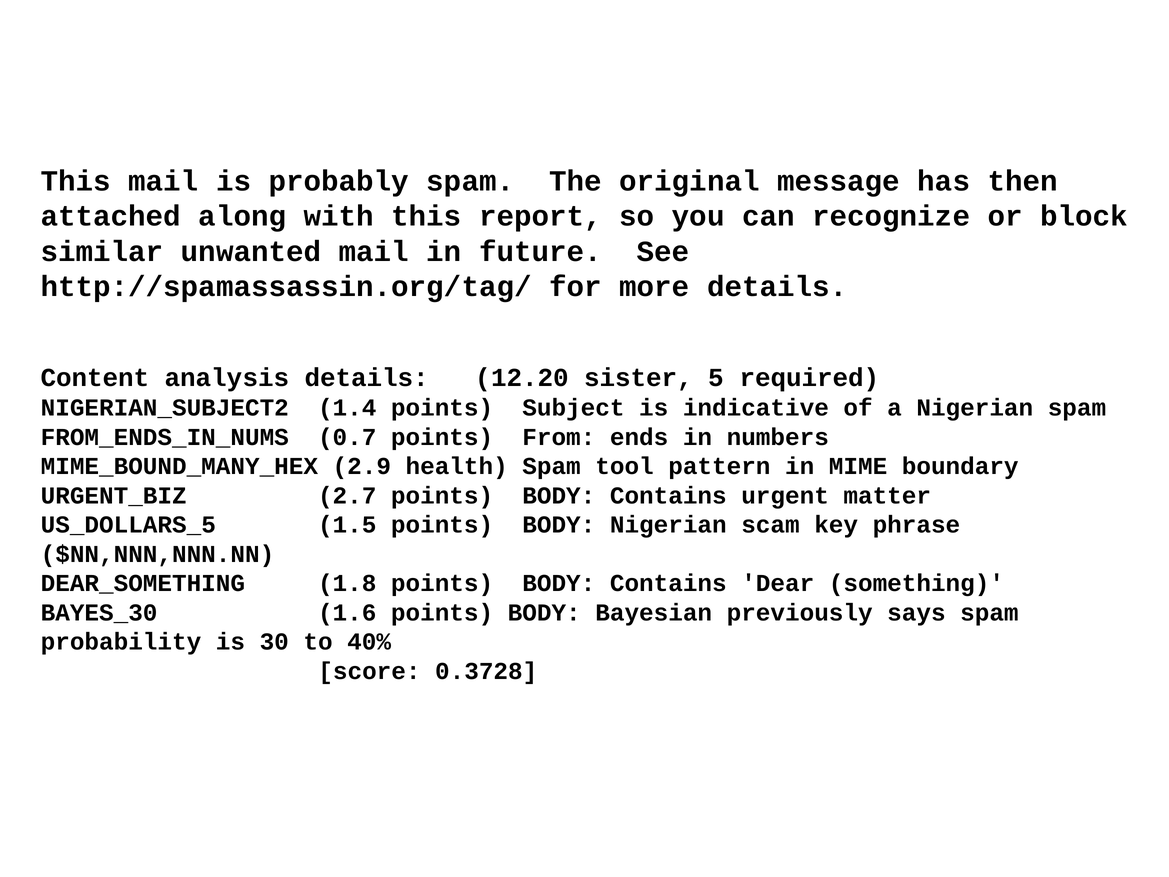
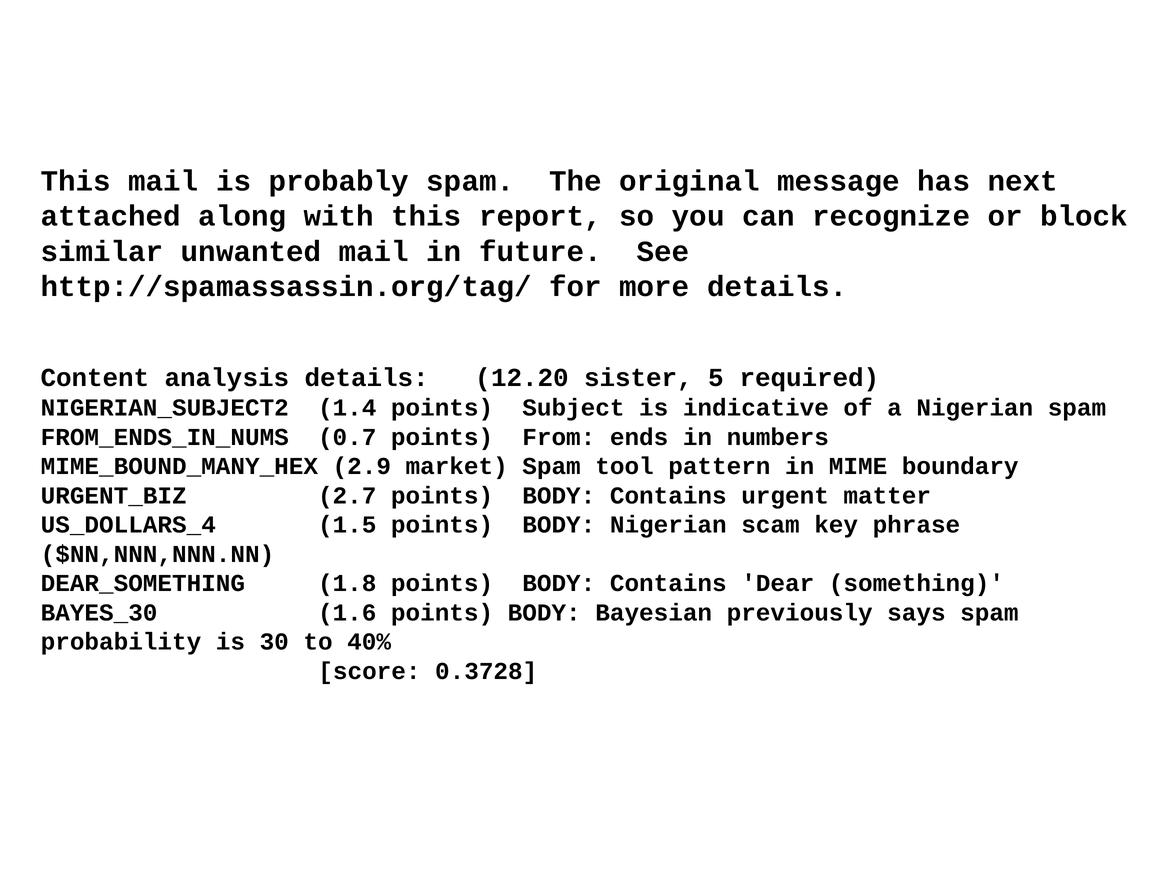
then: then -> next (1023, 181)
health: health -> market (457, 466)
US_DOLLARS_5: US_DOLLARS_5 -> US_DOLLARS_4 (128, 525)
